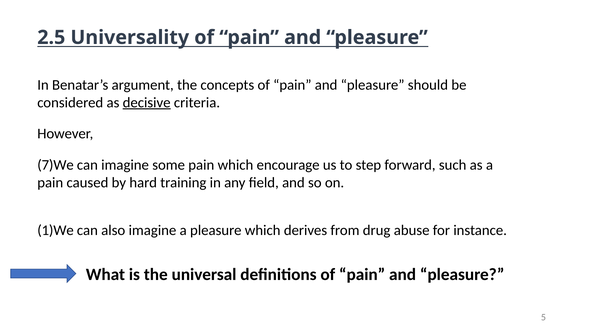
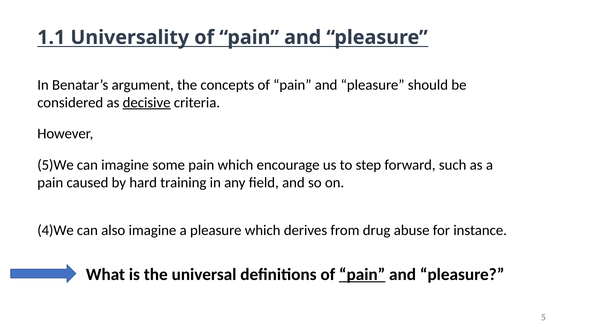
2.5: 2.5 -> 1.1 (51, 37)
7)We: 7)We -> 5)We (55, 165)
1)We: 1)We -> 4)We (55, 231)
pain underline: none -> present (362, 275)
